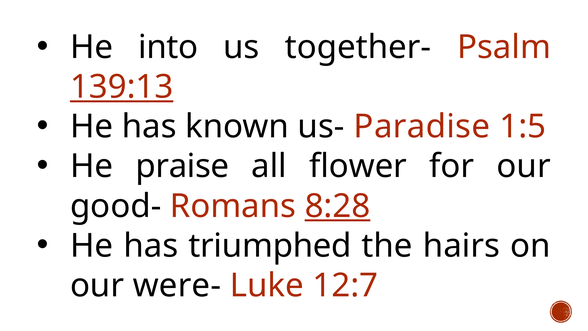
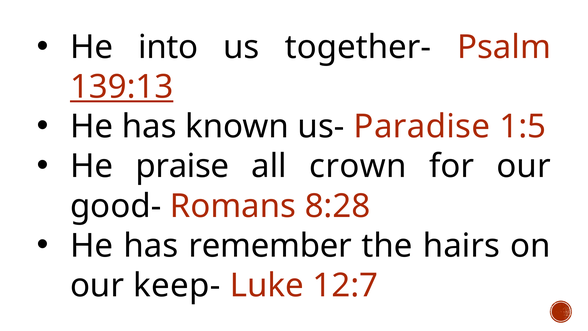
flower: flower -> crown (358, 166)
8:28 underline: present -> none (338, 206)
triumphed: triumphed -> remember (270, 246)
were-: were- -> keep- (177, 285)
